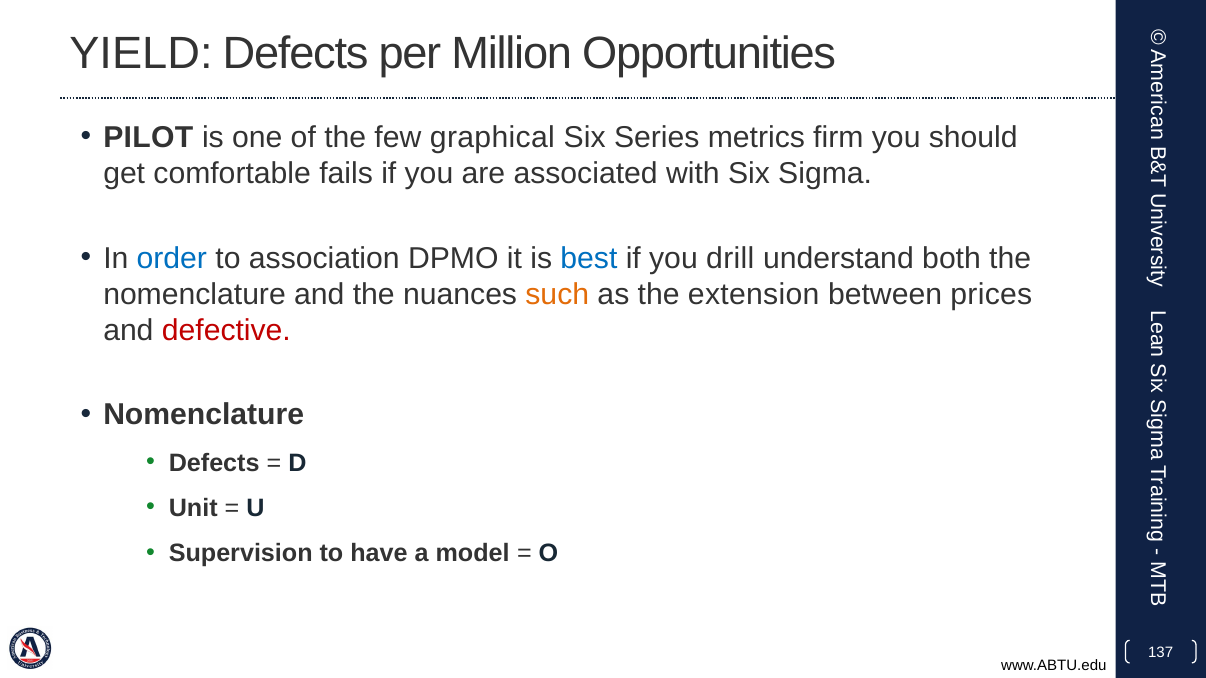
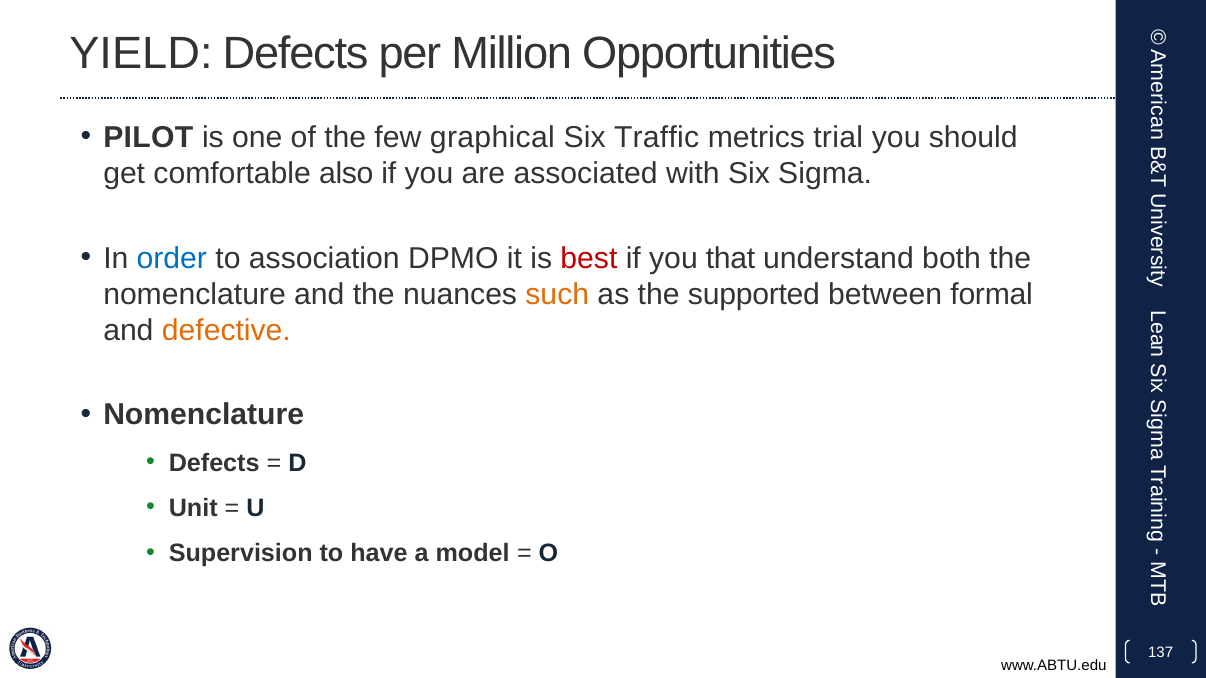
Series: Series -> Traffic (657, 138)
firm: firm -> trial (838, 138)
fails: fails -> also (346, 174)
best colour: blue -> red (589, 258)
drill: drill -> that (731, 258)
extension: extension -> supported (754, 295)
prices: prices -> formal (992, 295)
defective colour: red -> orange (226, 331)
